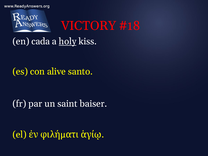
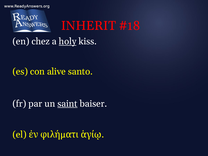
VICTORY: VICTORY -> INHERIT (89, 26)
cada: cada -> chez (41, 41)
saint underline: none -> present (67, 104)
